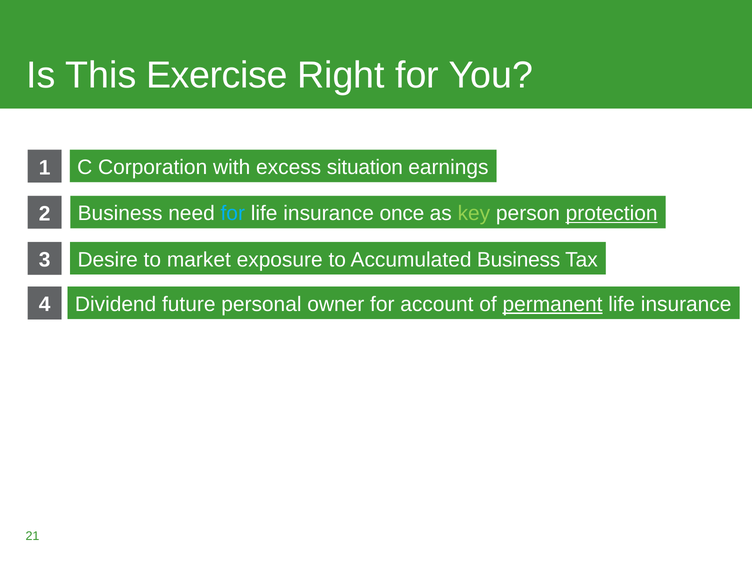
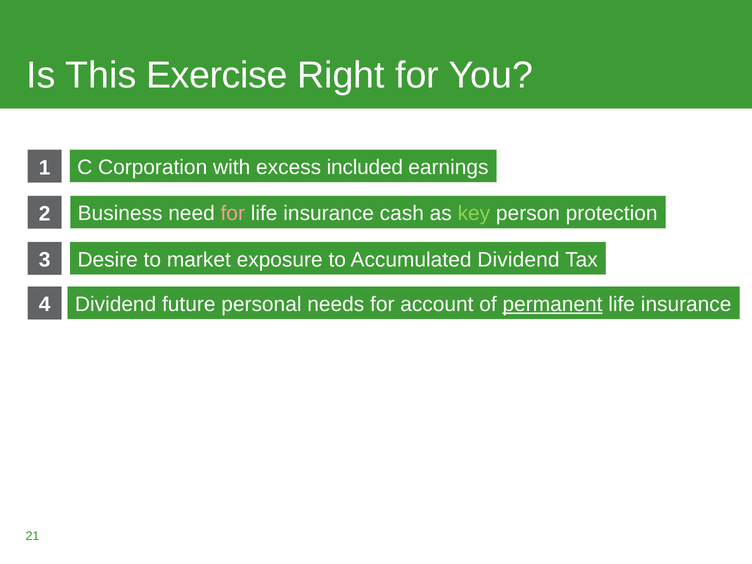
situation: situation -> included (365, 167)
for colour: light blue -> pink (233, 214)
once: once -> cash (402, 214)
protection underline: present -> none (612, 214)
Accumulated Business: Business -> Dividend (518, 260)
owner: owner -> needs (336, 304)
